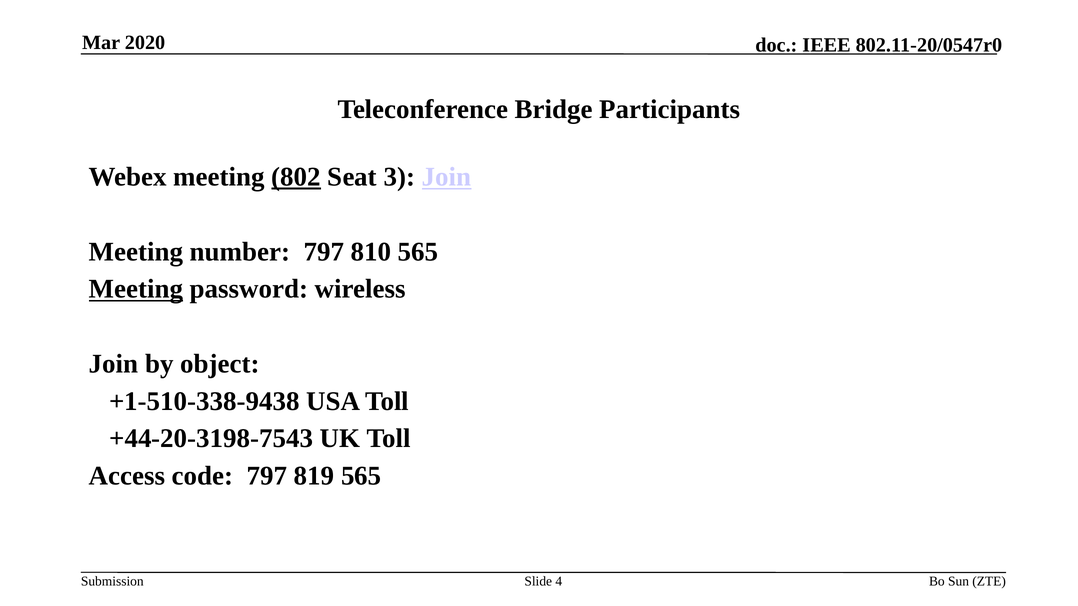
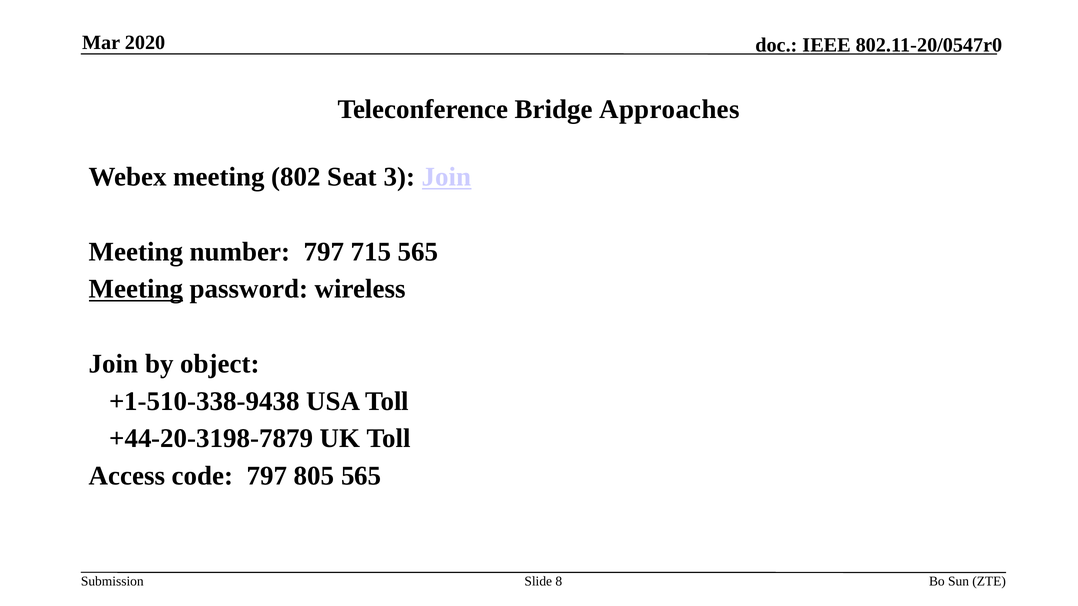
Participants: Participants -> Approaches (669, 110)
802 underline: present -> none (296, 177)
810: 810 -> 715 (371, 252)
+44-20-3198-7543: +44-20-3198-7543 -> +44-20-3198-7879 (211, 439)
819: 819 -> 805 (314, 476)
4: 4 -> 8 (559, 582)
